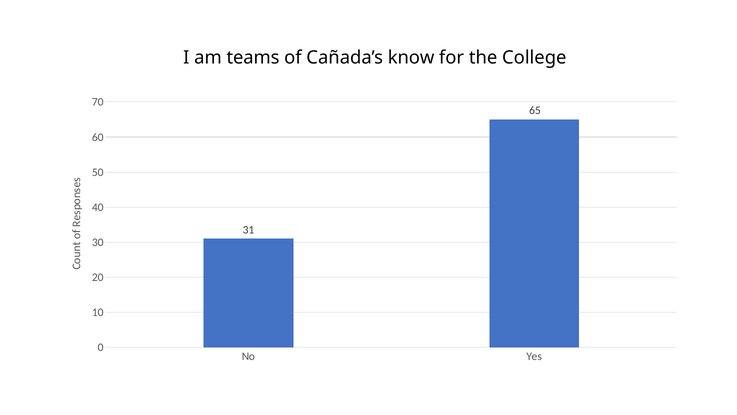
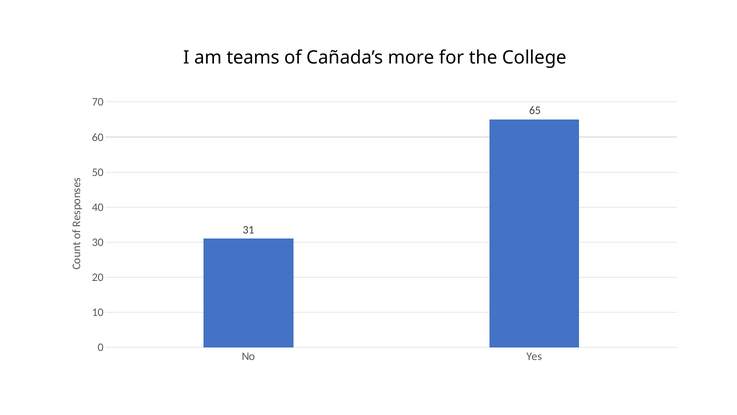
know: know -> more (411, 57)
